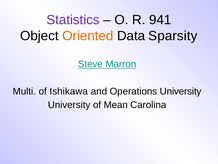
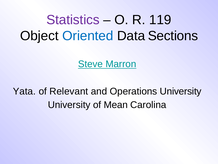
941: 941 -> 119 (160, 20)
Oriented colour: orange -> blue (88, 36)
Sparsity: Sparsity -> Sections (173, 36)
Multi: Multi -> Yata (24, 91)
Ishikawa: Ishikawa -> Relevant (69, 91)
